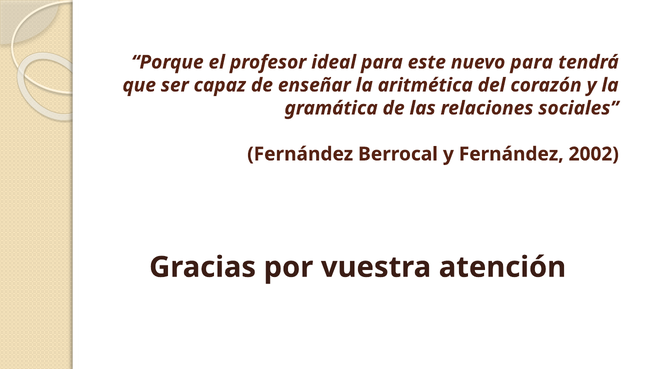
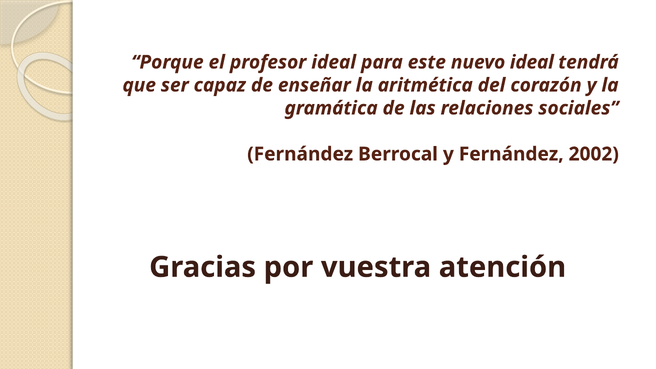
nuevo para: para -> ideal (532, 62)
